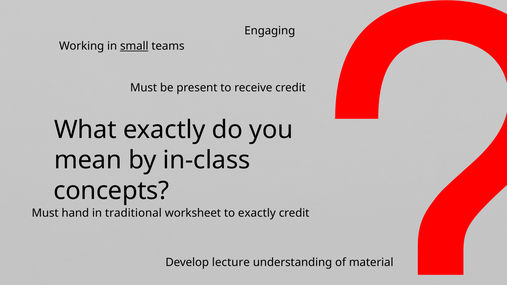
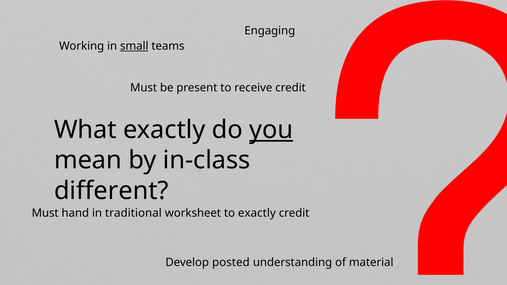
you underline: none -> present (271, 130)
concepts: concepts -> different (111, 191)
lecture: lecture -> posted (231, 263)
